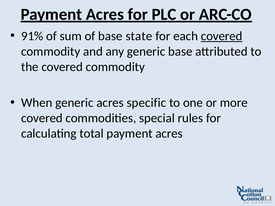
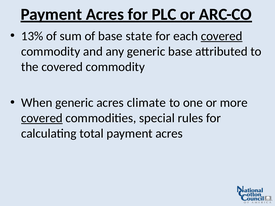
91%: 91% -> 13% (32, 36)
specific: specific -> climate (146, 103)
covered underline: none -> present (42, 118)
